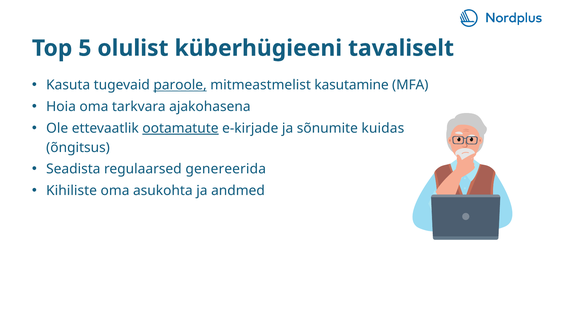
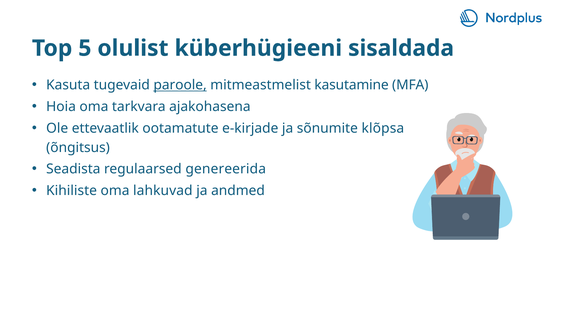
tavaliselt: tavaliselt -> sisaldada (401, 48)
ootamatute underline: present -> none (180, 128)
kuidas: kuidas -> klõpsa (383, 128)
asukohta: asukohta -> lahkuvad (163, 191)
